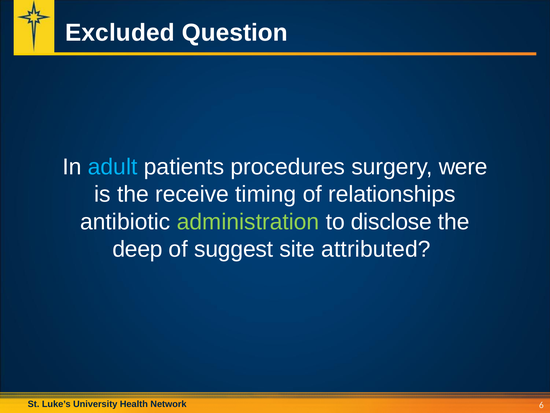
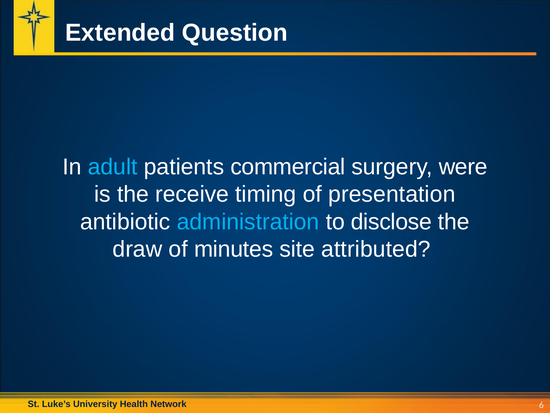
Excluded: Excluded -> Extended (120, 33)
procedures: procedures -> commercial (288, 167)
relationships: relationships -> presentation (392, 194)
administration colour: light green -> light blue (248, 222)
deep: deep -> draw (137, 249)
suggest: suggest -> minutes (234, 249)
